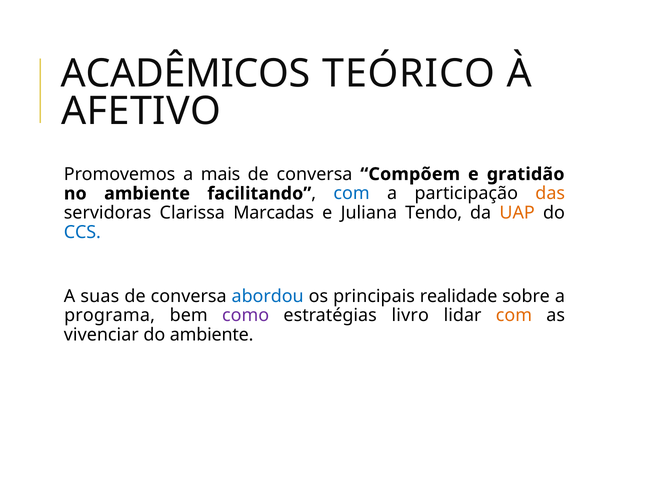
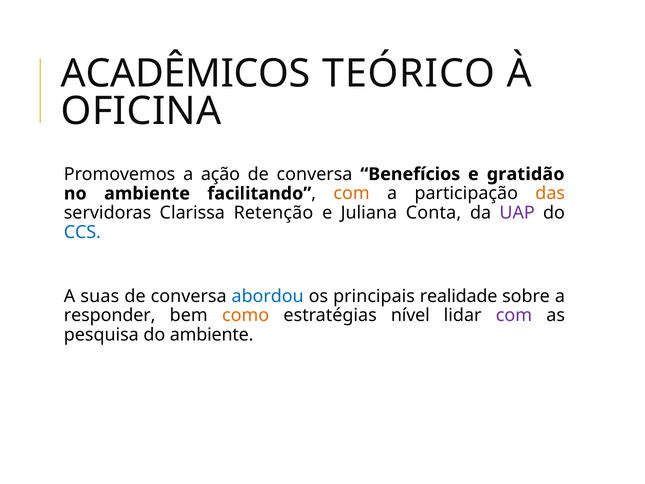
AFETIVO: AFETIVO -> OFICINA (141, 111)
mais: mais -> ação (221, 174)
Compõem: Compõem -> Benefícios (410, 174)
com colour: blue -> orange (352, 193)
Marcadas: Marcadas -> Retenção (273, 213)
Tendo: Tendo -> Conta (434, 213)
UAP colour: orange -> purple (517, 213)
programa: programa -> responder (110, 315)
como colour: purple -> orange (246, 315)
livro: livro -> nível (410, 315)
com colour: orange -> purple (514, 315)
vivenciar: vivenciar -> pesquisa (101, 335)
